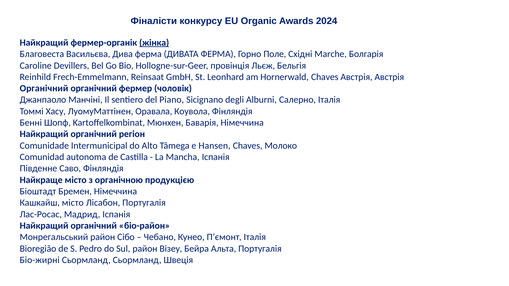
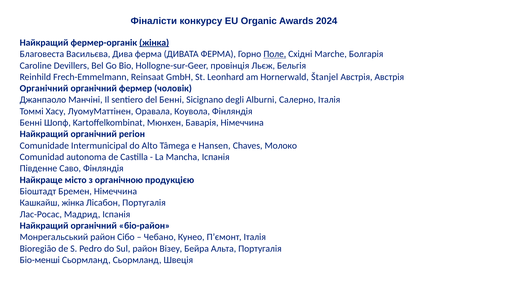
Поле underline: none -> present (275, 54)
Hornerwald Chaves: Chaves -> Štanjel (325, 77)
del Piano: Piano -> Бенні (172, 100)
Кашкайш місто: місто -> жінка (73, 203)
Біо-жирні: Біо-жирні -> Біо-менші (40, 260)
